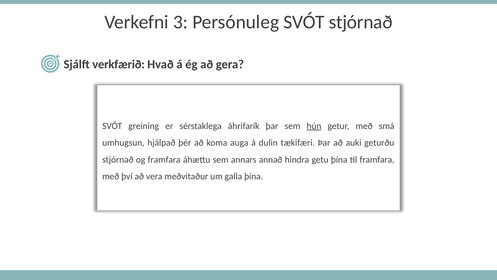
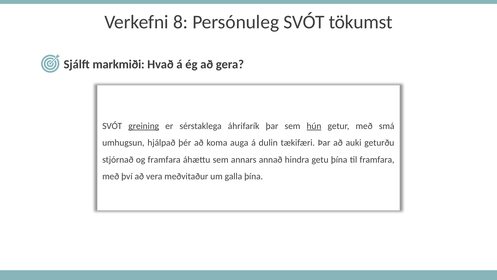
3: 3 -> 8 (181, 22)
SVÓT stjórnað: stjórnað -> tökumst (361, 22)
verkfærið: verkfærið -> markmiði (119, 64)
greining underline: none -> present (144, 126)
